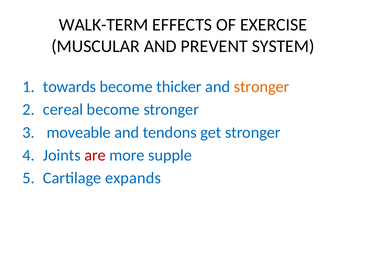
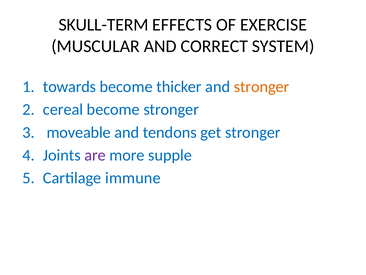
WALK-TERM: WALK-TERM -> SKULL-TERM (104, 25)
PREVENT: PREVENT -> CORRECT (214, 46)
are colour: red -> purple (95, 155)
expands: expands -> immune (133, 178)
